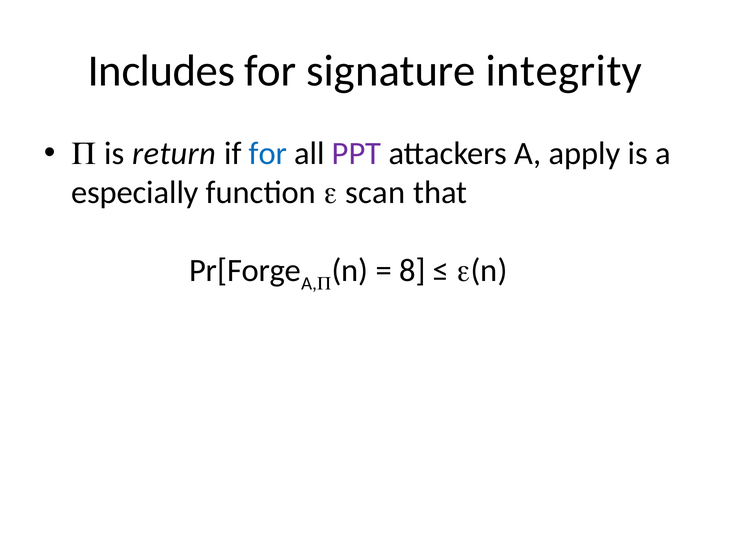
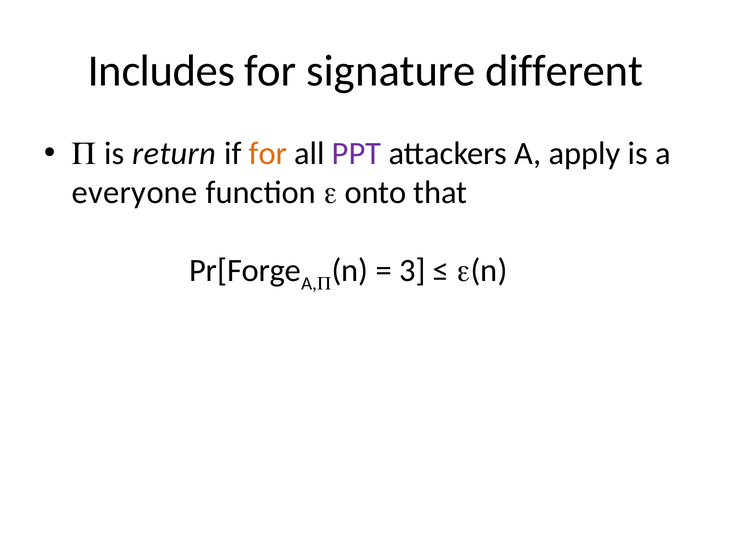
integrity: integrity -> different (564, 71)
for colour: blue -> orange (268, 154)
especially: especially -> everyone (135, 193)
scan: scan -> onto (376, 193)
8: 8 -> 3 (412, 271)
